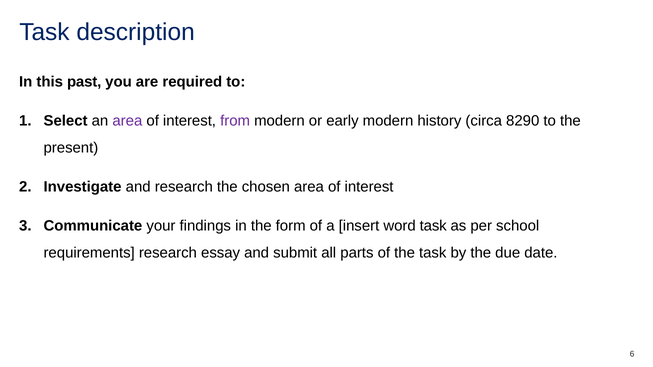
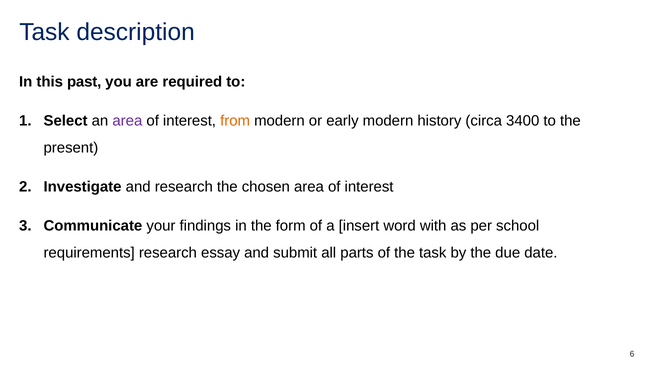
from colour: purple -> orange (235, 121)
8290: 8290 -> 3400 (523, 121)
word task: task -> with (433, 226)
